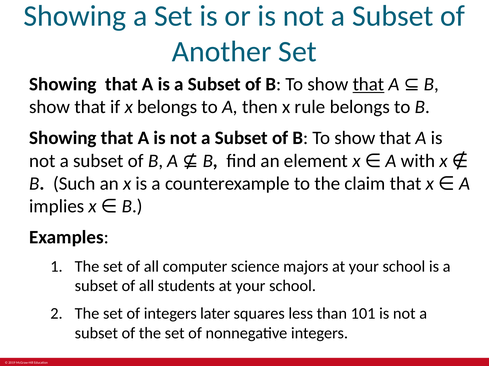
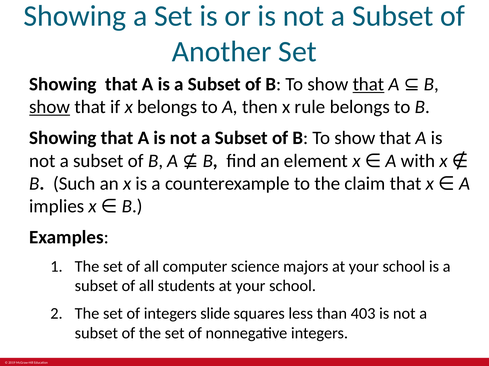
show underline: none -> present (50, 107)
later: later -> slide (215, 314)
101: 101 -> 403 (363, 314)
